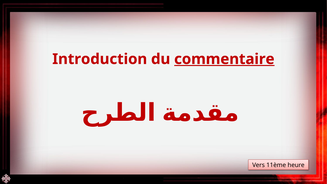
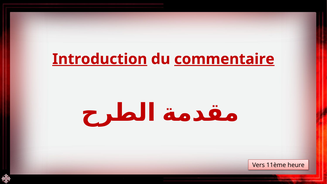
Introduction underline: none -> present (100, 59)
